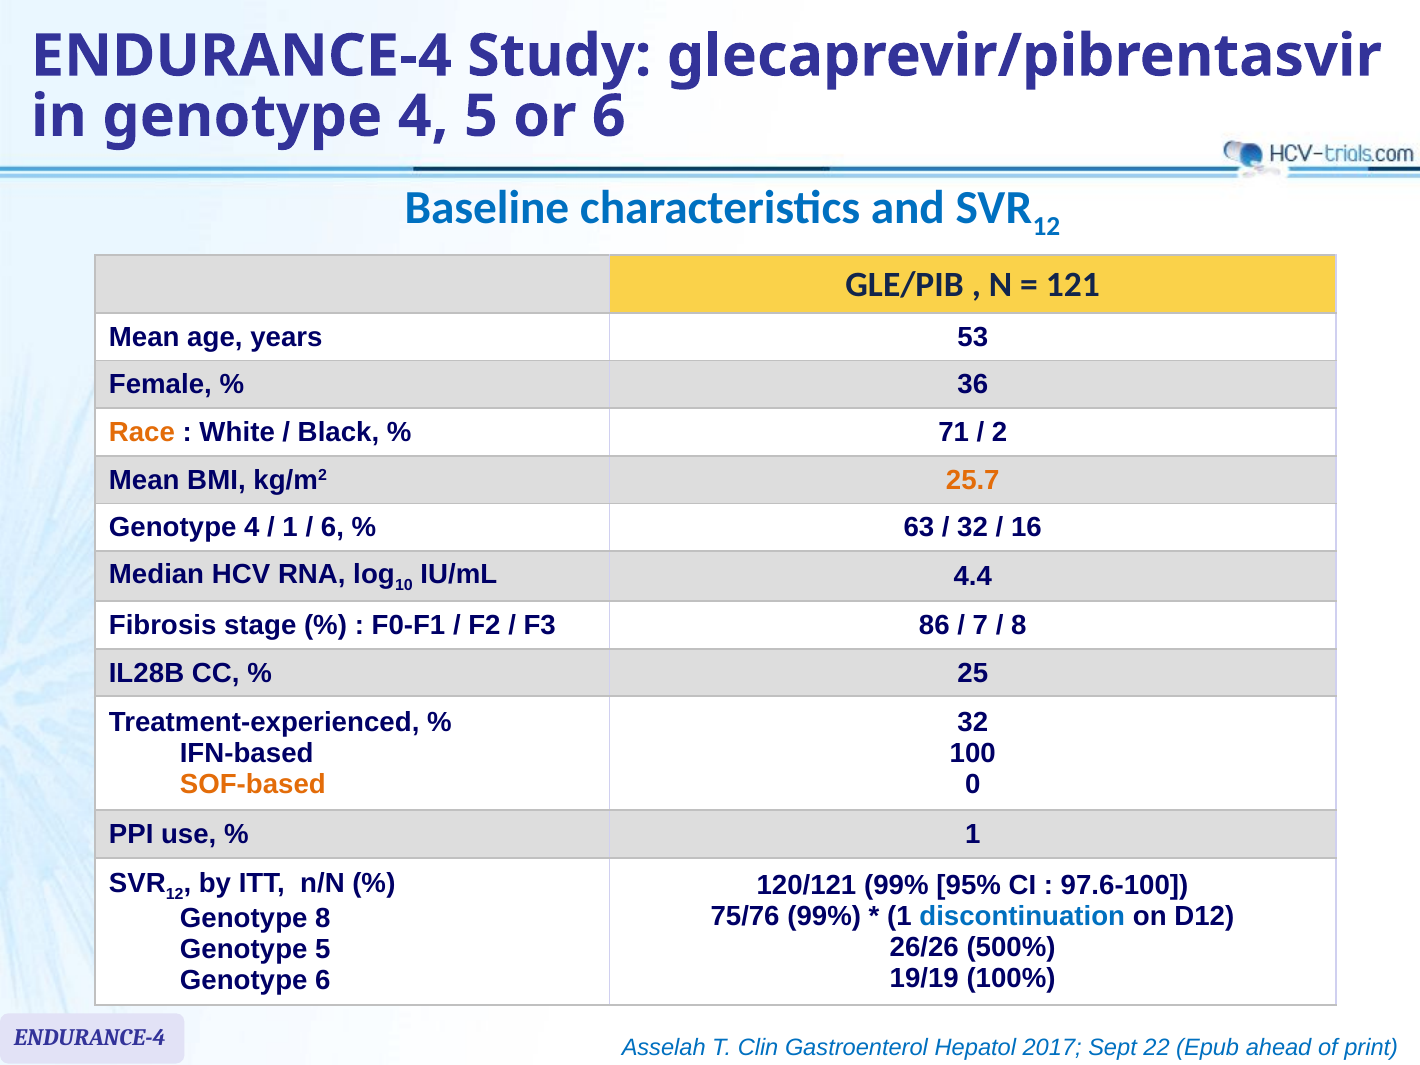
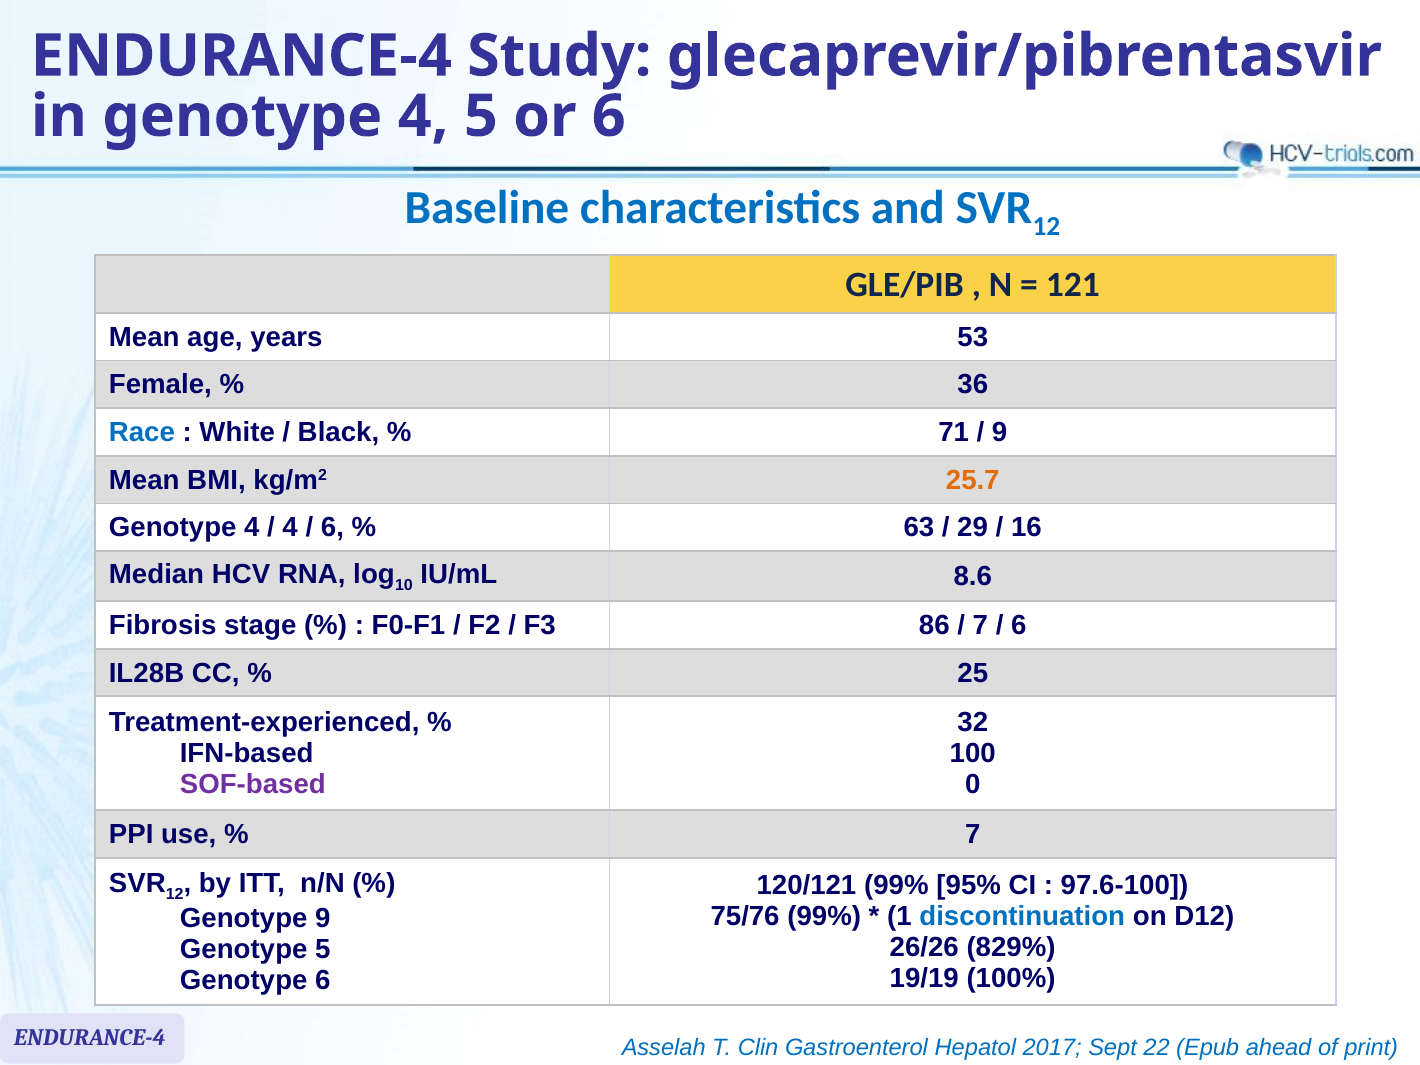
Race colour: orange -> blue (142, 432)
2: 2 -> 9 (1000, 432)
1: 1 -> 4 (290, 528)
32: 32 -> 29 (973, 528)
4.4: 4.4 -> 8.6 (973, 576)
8: 8 -> 6 (1019, 625)
SOF-based colour: orange -> purple (253, 785)
1: 1 -> 7 (973, 835)
Genotype 8: 8 -> 9 (323, 919)
500%: 500% -> 829% (1011, 947)
